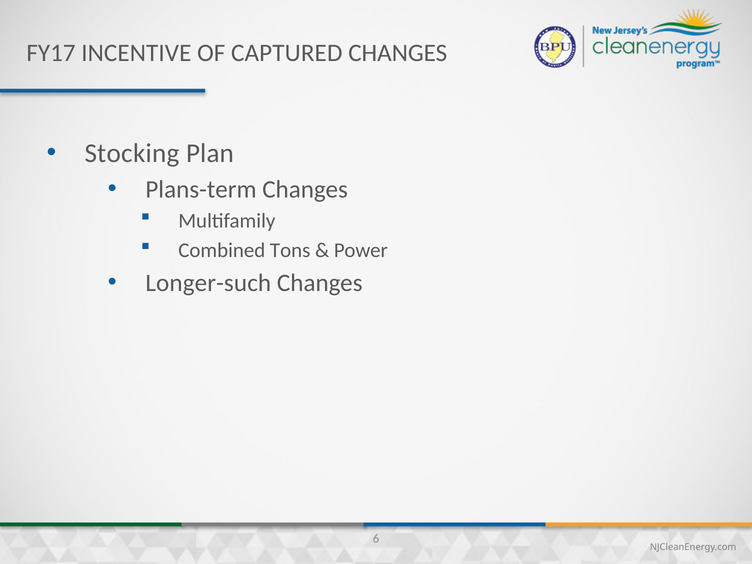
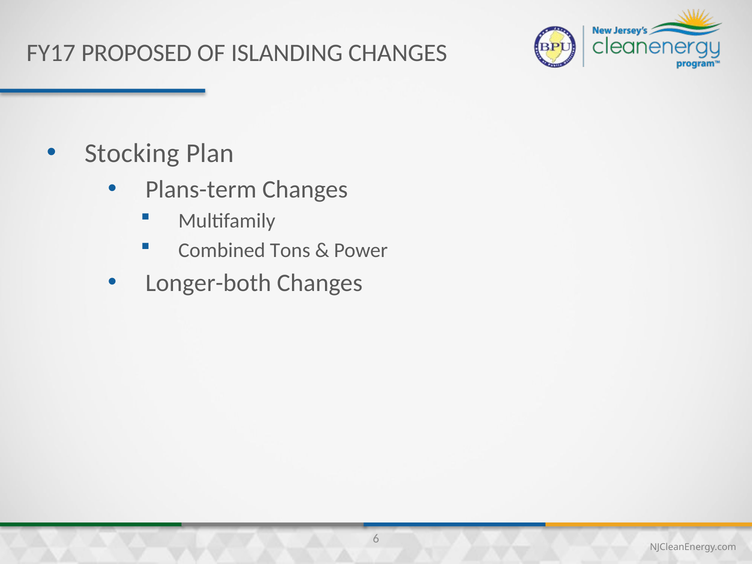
INCENTIVE: INCENTIVE -> PROPOSED (137, 53)
CAPTURED: CAPTURED -> ISLANDING (287, 53)
Longer-such: Longer-such -> Longer-both (208, 283)
